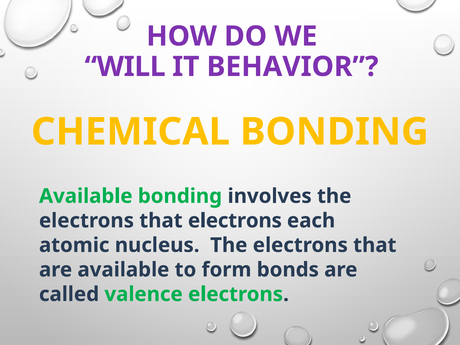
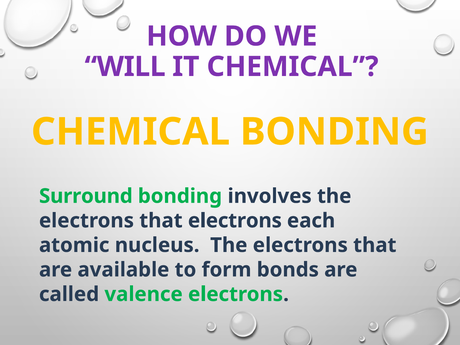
IT BEHAVIOR: BEHAVIOR -> CHEMICAL (293, 67)
Available: Available -> Surround (86, 196)
